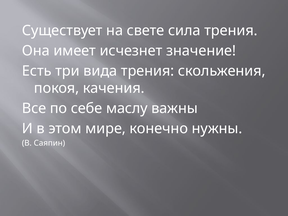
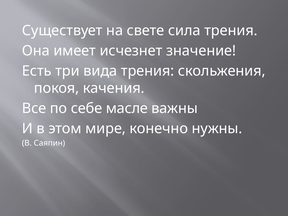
маслу: маслу -> масле (127, 108)
